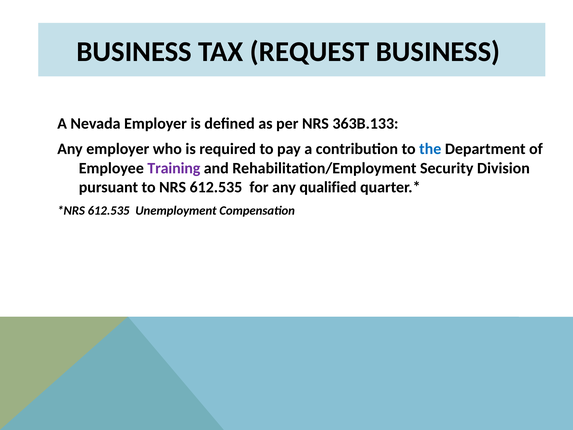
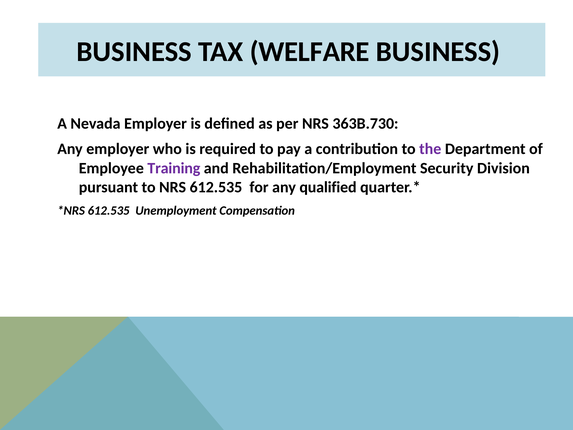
REQUEST: REQUEST -> WELFARE (310, 52)
363B.133: 363B.133 -> 363B.730 (365, 123)
the colour: blue -> purple (430, 149)
